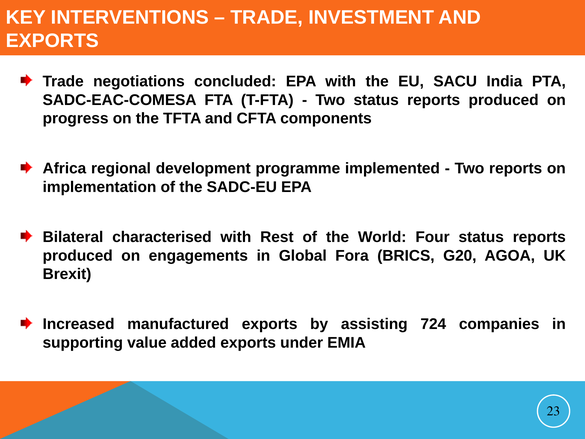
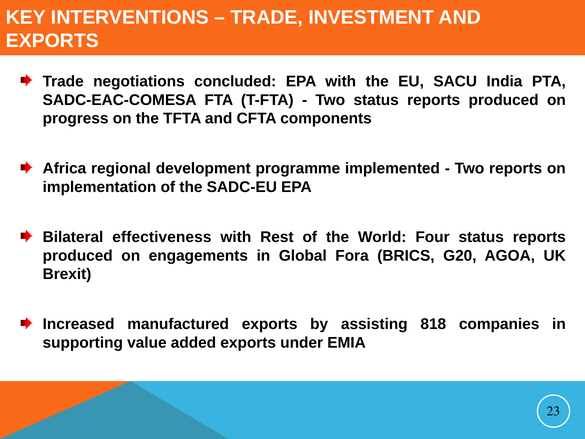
characterised: characterised -> effectiveness (162, 237)
724: 724 -> 818 (433, 324)
